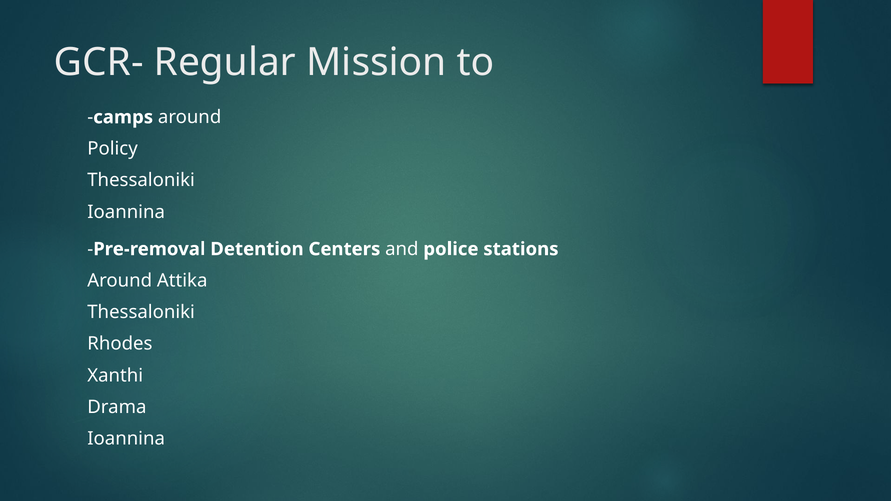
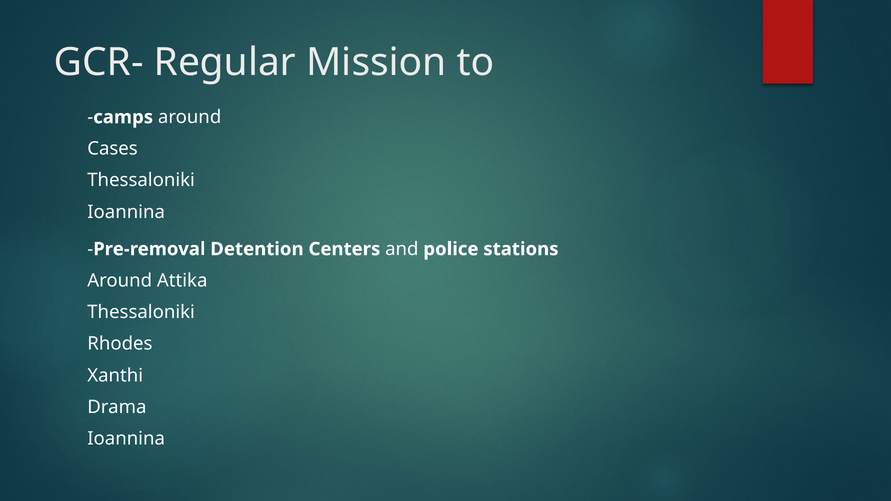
Policy: Policy -> Cases (113, 149)
